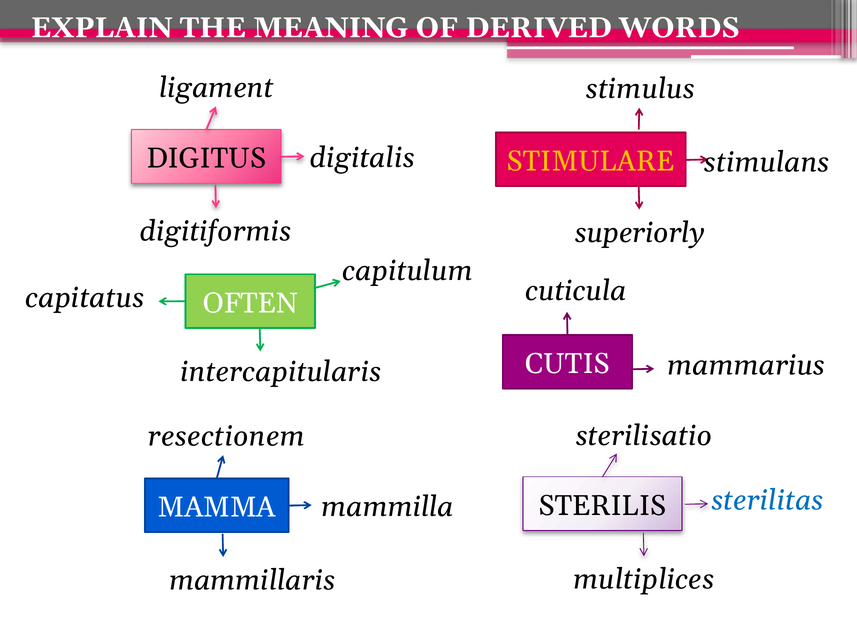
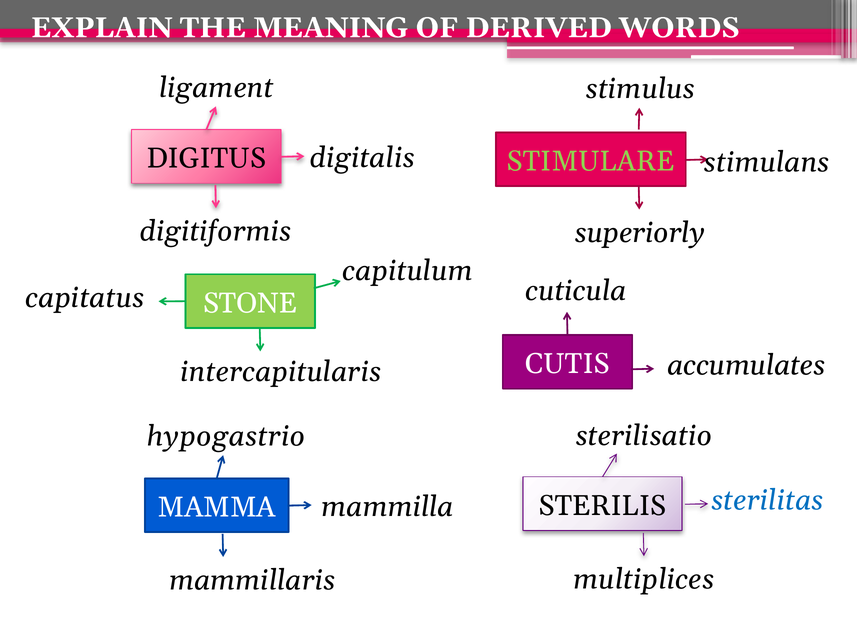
STIMULARE colour: yellow -> light green (591, 161)
OFTEN: OFTEN -> STONE (250, 303)
mammarius: mammarius -> accumulates (746, 365)
resectionem: resectionem -> hypogastrio (226, 436)
